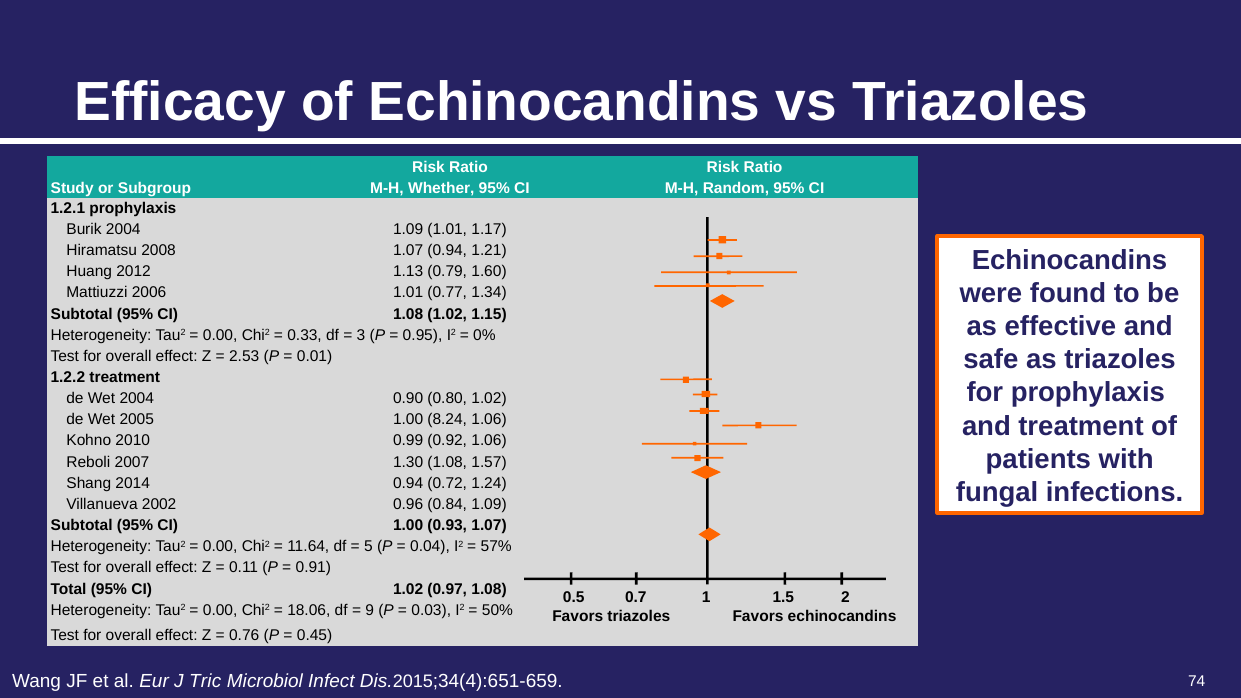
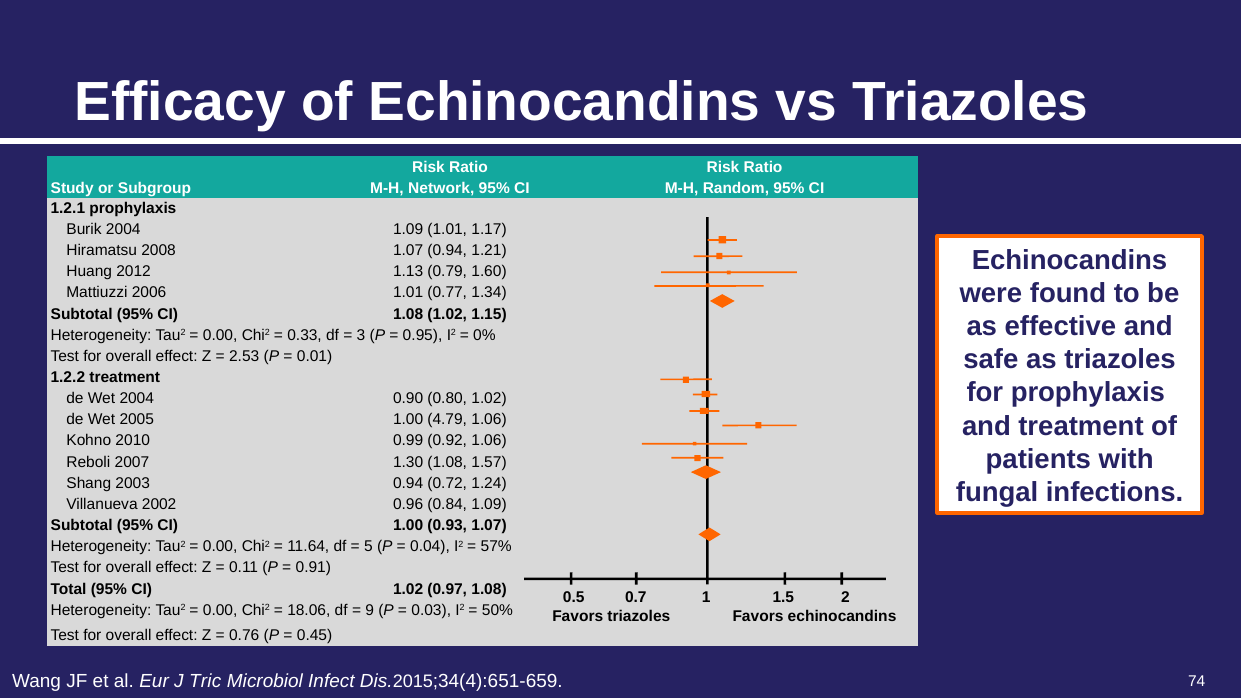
Whether: Whether -> Network (441, 188)
8.24: 8.24 -> 4.79 (447, 420)
2014: 2014 -> 2003 (133, 483)
